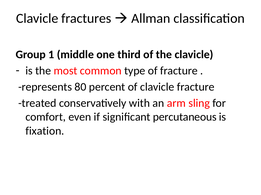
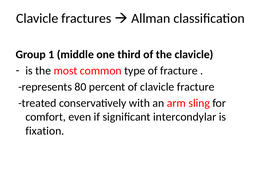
percutaneous: percutaneous -> intercondylar (185, 117)
